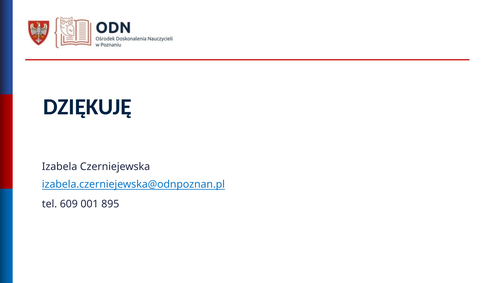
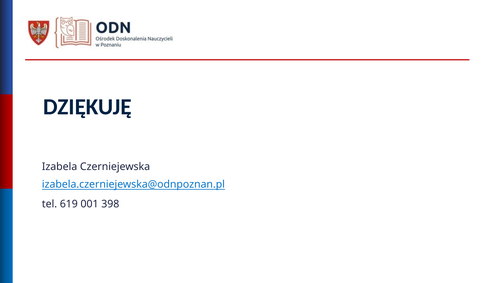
609: 609 -> 619 (69, 204)
895: 895 -> 398 (110, 204)
